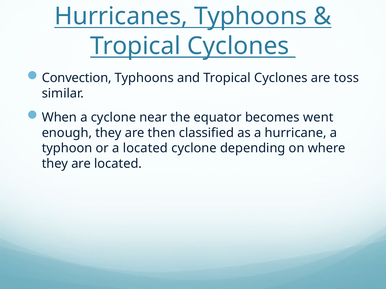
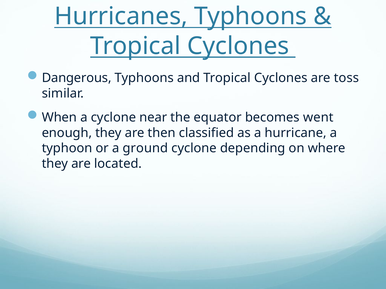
Convection: Convection -> Dangerous (77, 78)
a located: located -> ground (145, 148)
